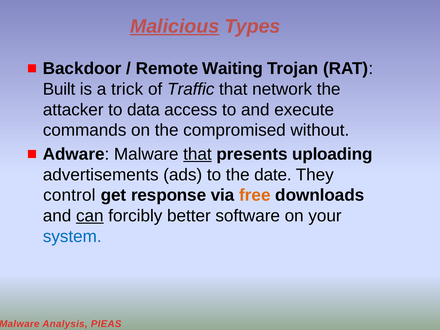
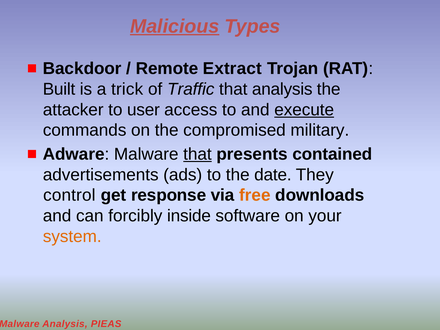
Waiting: Waiting -> Extract (232, 69)
that network: network -> analysis (282, 89)
data: data -> user (143, 110)
execute underline: none -> present (304, 110)
without: without -> military (320, 130)
uploading: uploading -> contained (332, 154)
can underline: present -> none (90, 216)
better: better -> inside (189, 216)
system colour: blue -> orange (72, 236)
